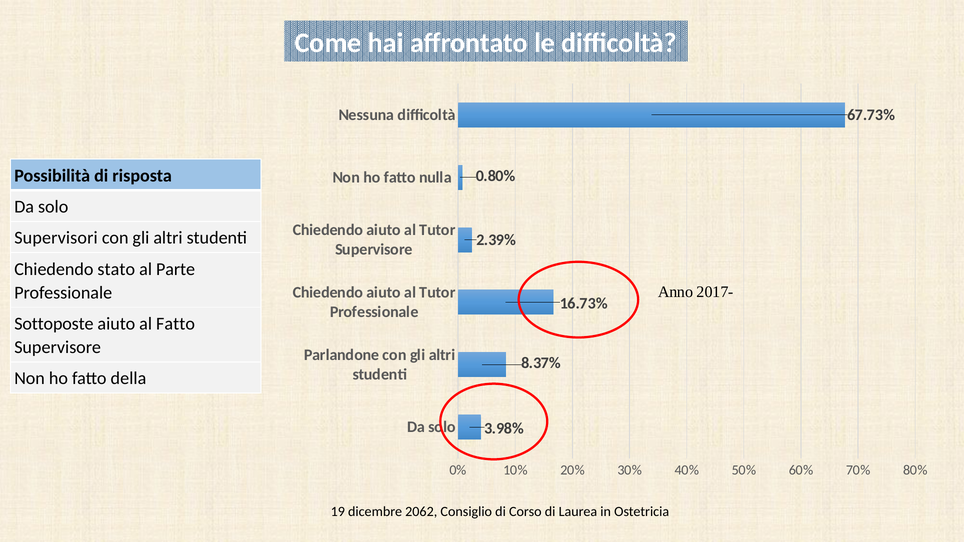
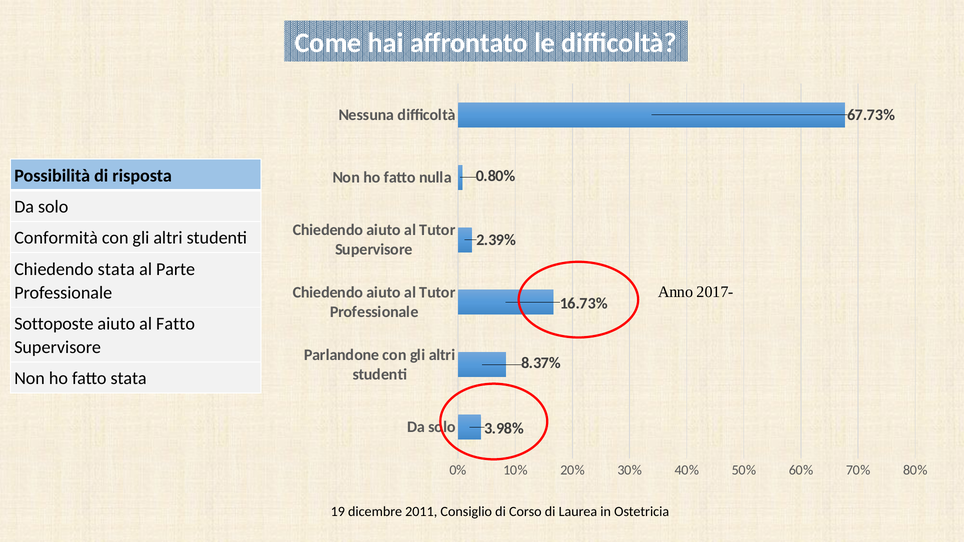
Supervisori: Supervisori -> Conformità (56, 238)
Chiedendo stato: stato -> stata (116, 269)
fatto della: della -> stata (129, 379)
2062: 2062 -> 2011 (421, 512)
